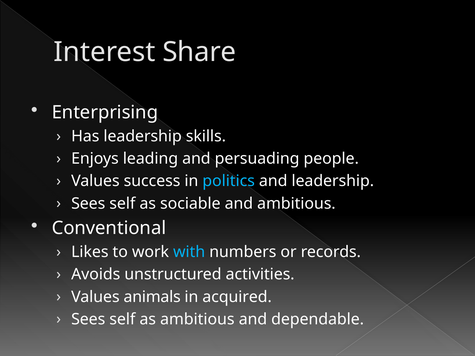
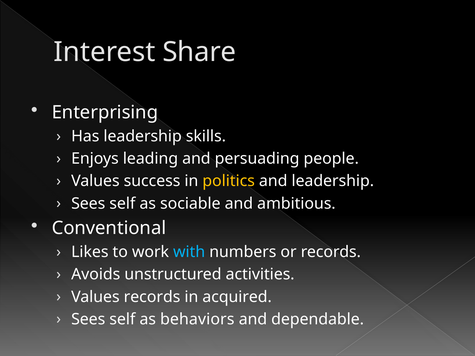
politics colour: light blue -> yellow (229, 181)
Values animals: animals -> records (152, 297)
as ambitious: ambitious -> behaviors (197, 319)
